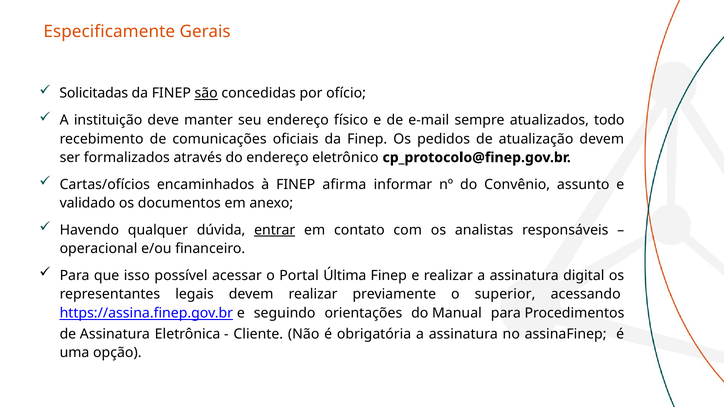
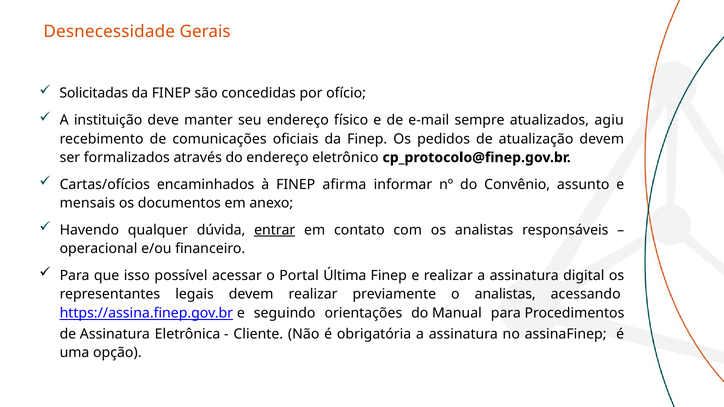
Especificamente: Especificamente -> Desnecessidade (109, 31)
são underline: present -> none (206, 93)
todo: todo -> agiu (609, 120)
validado: validado -> mensais (87, 203)
o superior: superior -> analistas (505, 294)
